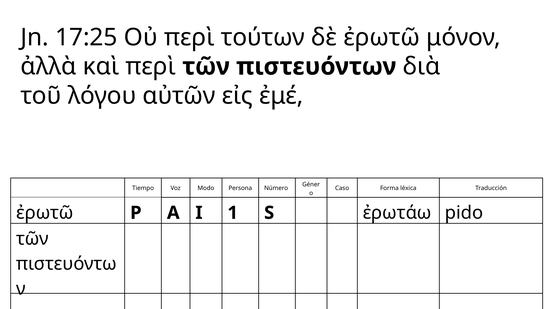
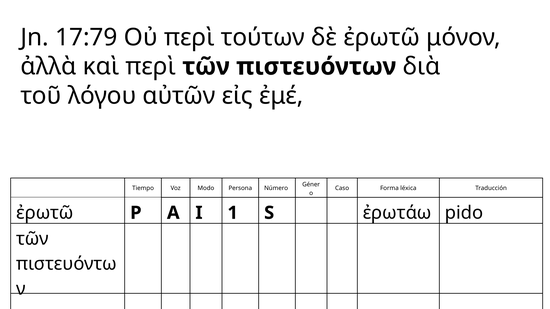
17:25: 17:25 -> 17:79 (86, 37)
